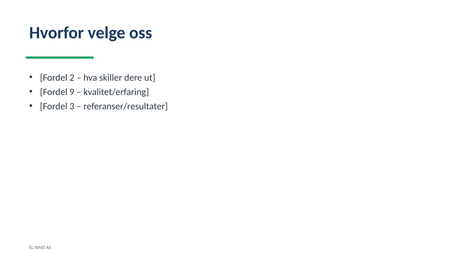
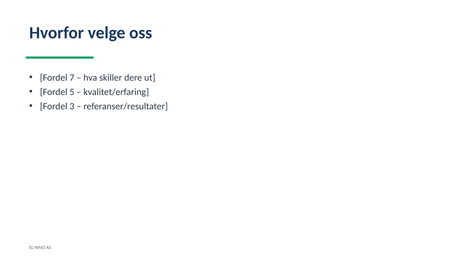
2: 2 -> 7 (72, 78)
9: 9 -> 5 (72, 92)
